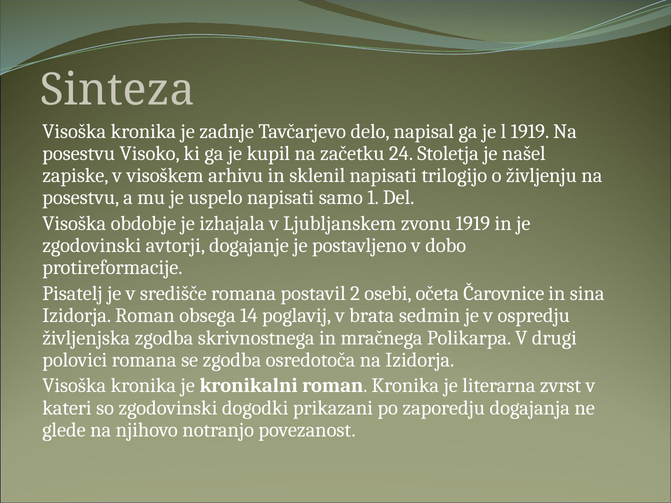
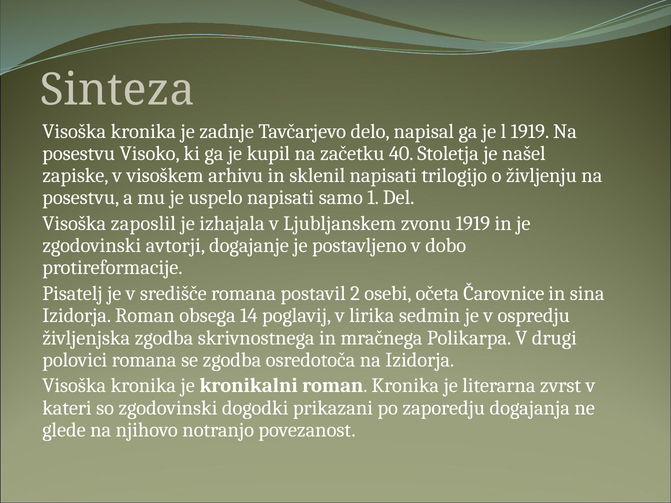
24: 24 -> 40 (401, 154)
obdobje: obdobje -> zaposlil (143, 224)
brata: brata -> lirika (372, 316)
